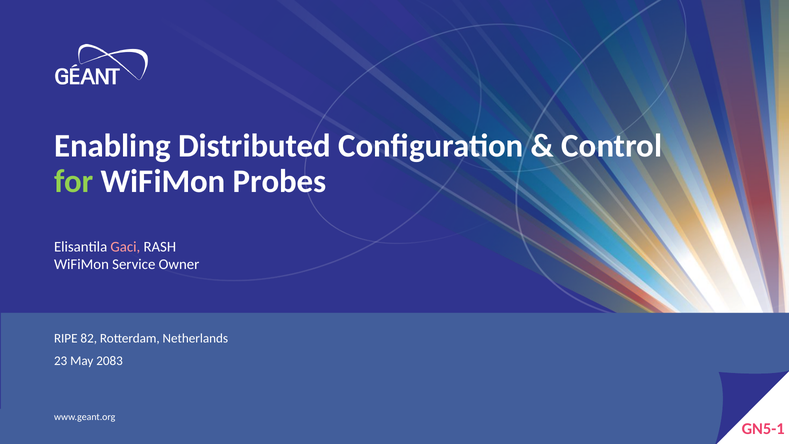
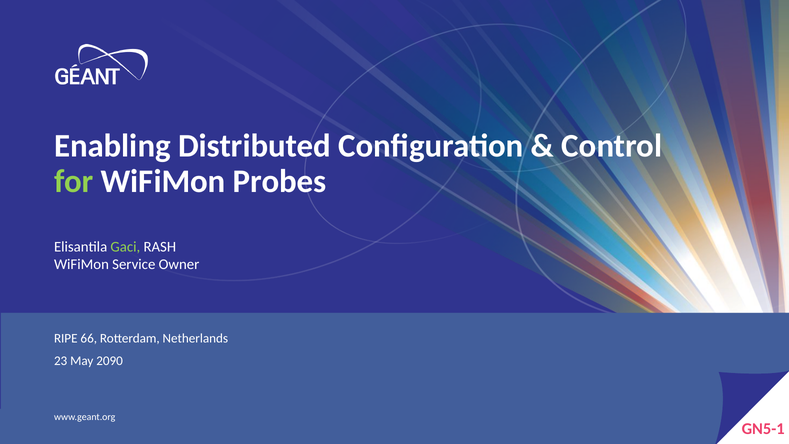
Gaci colour: pink -> light green (125, 247)
82: 82 -> 66 (89, 338)
2083: 2083 -> 2090 (110, 361)
